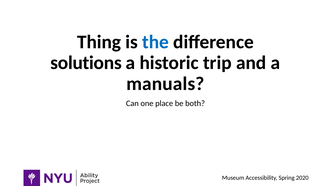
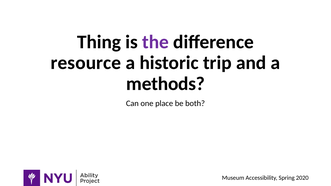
the colour: blue -> purple (155, 42)
solutions: solutions -> resource (86, 63)
manuals: manuals -> methods (166, 84)
